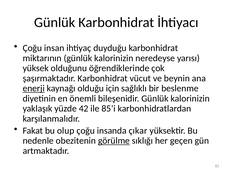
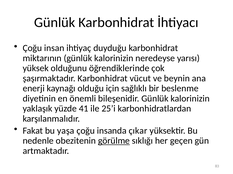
enerji underline: present -> none (34, 89)
42: 42 -> 41 (84, 109)
85’i: 85’i -> 25’i (109, 109)
olup: olup -> yaşa (66, 131)
